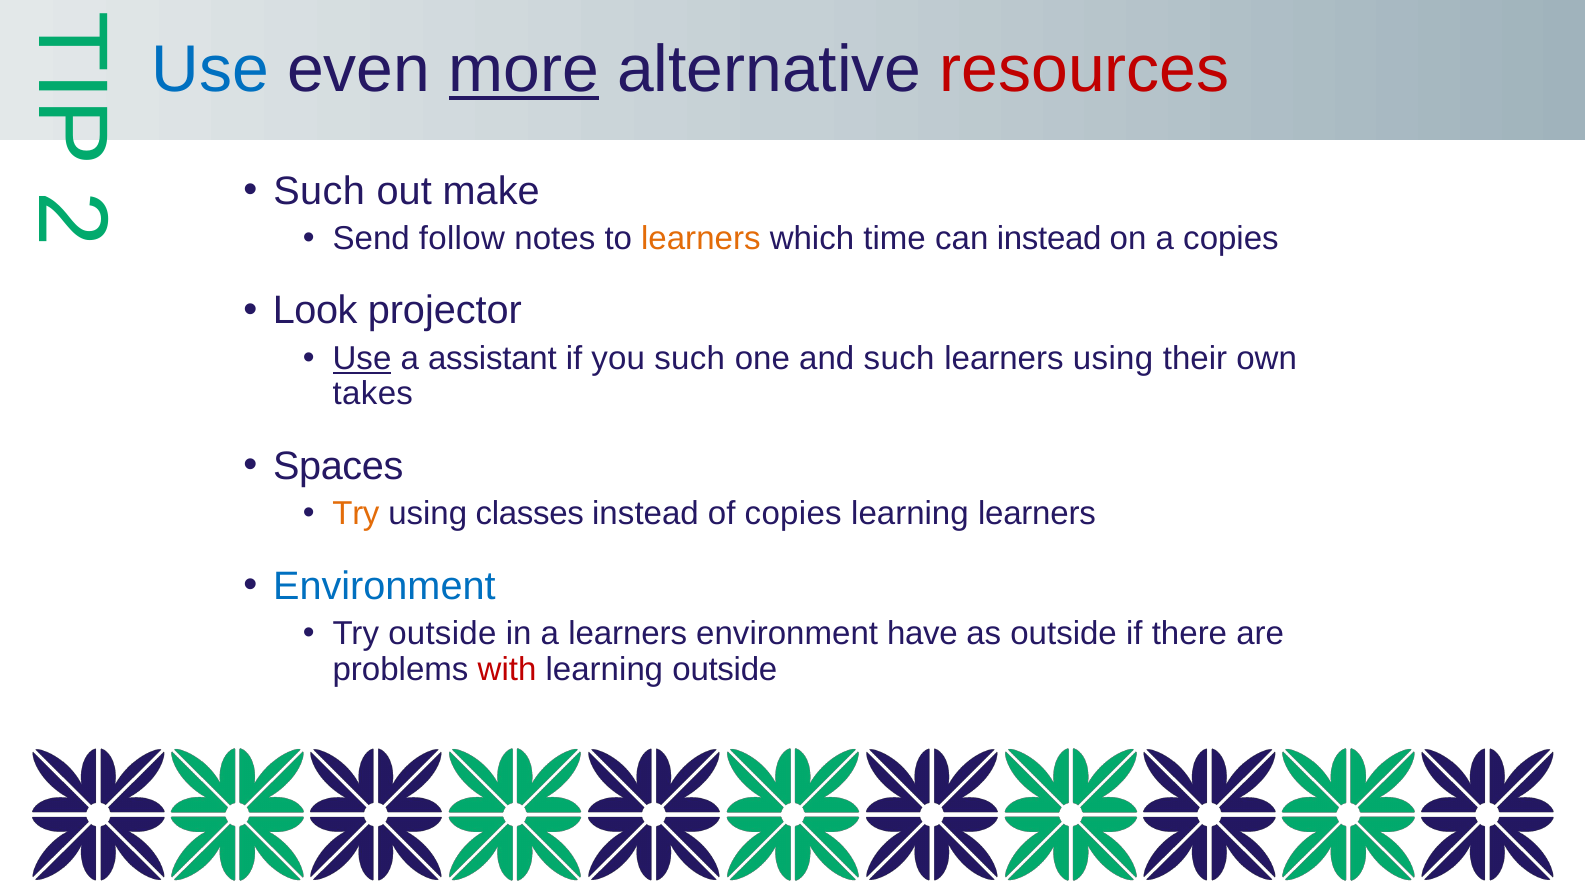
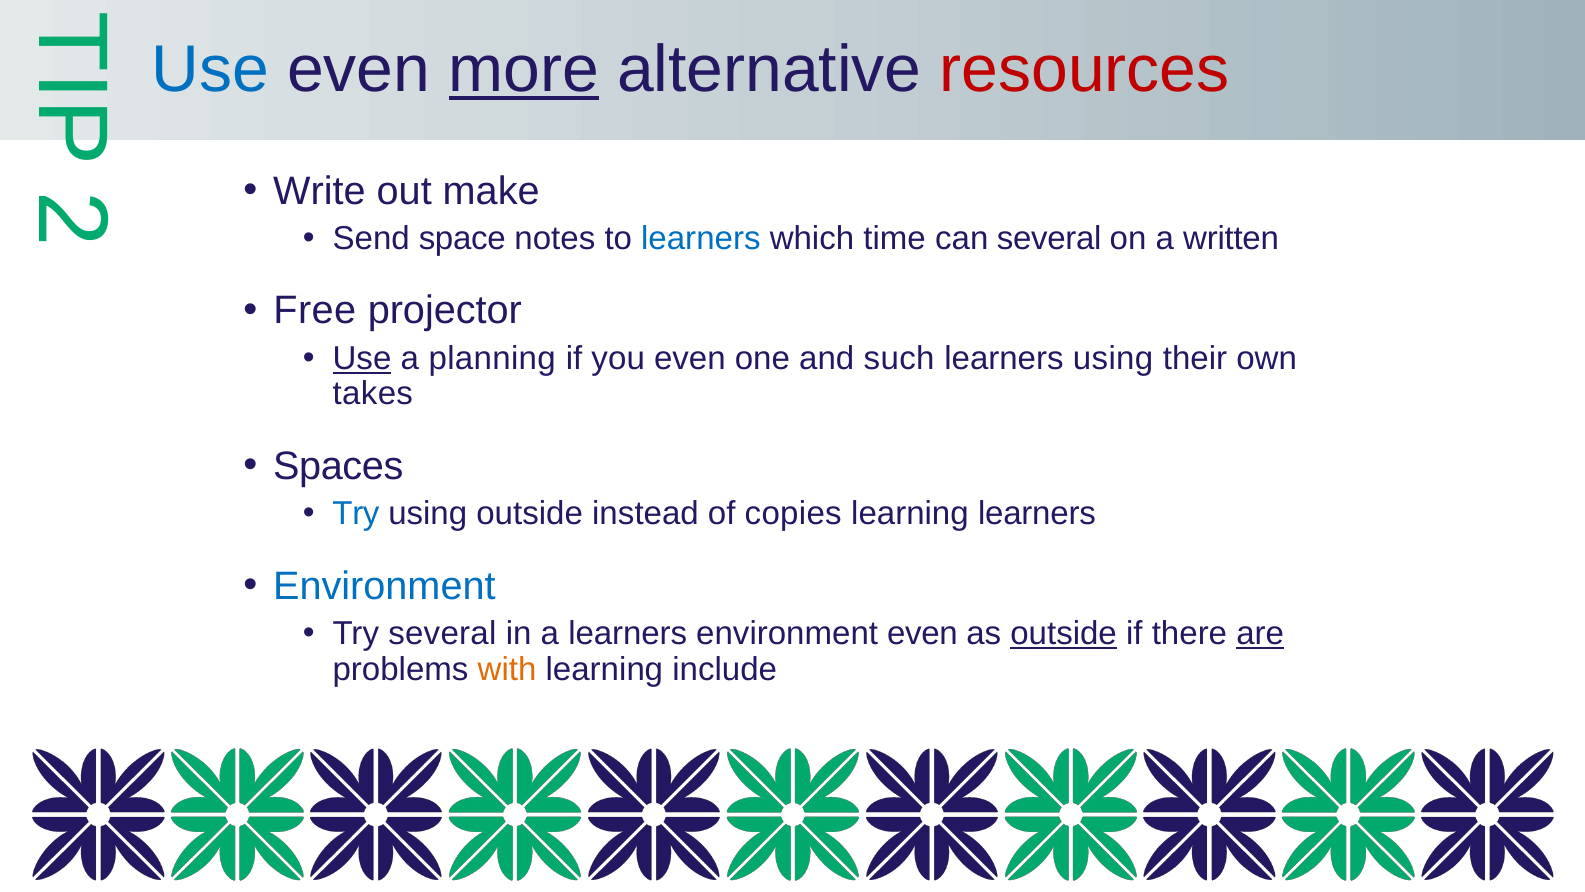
Such: Such -> Write (319, 191)
follow: follow -> space (462, 238)
learners colour: orange -> blue (701, 238)
can instead: instead -> several (1049, 238)
a copies: copies -> written (1231, 238)
Look: Look -> Free (315, 311)
assistant: assistant -> planning (492, 358)
you such: such -> even (690, 358)
Try colour: orange -> blue (356, 513)
using classes: classes -> outside (530, 513)
Try outside: outside -> several (442, 633)
environment have: have -> even (922, 633)
outside underline: none -> present (1064, 633)
are underline: none -> present (1260, 633)
with colour: red -> orange (507, 669)
learning outside: outside -> include (725, 669)
